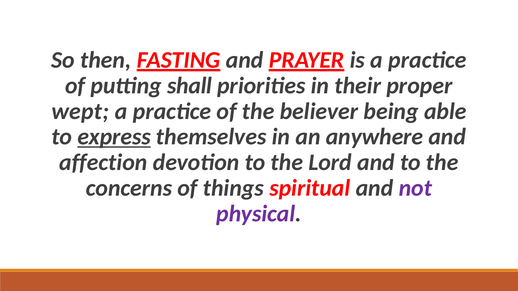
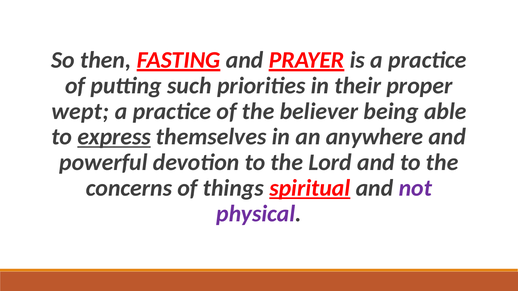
shall: shall -> such (189, 86)
affection: affection -> powerful (103, 163)
spiritual underline: none -> present (310, 188)
